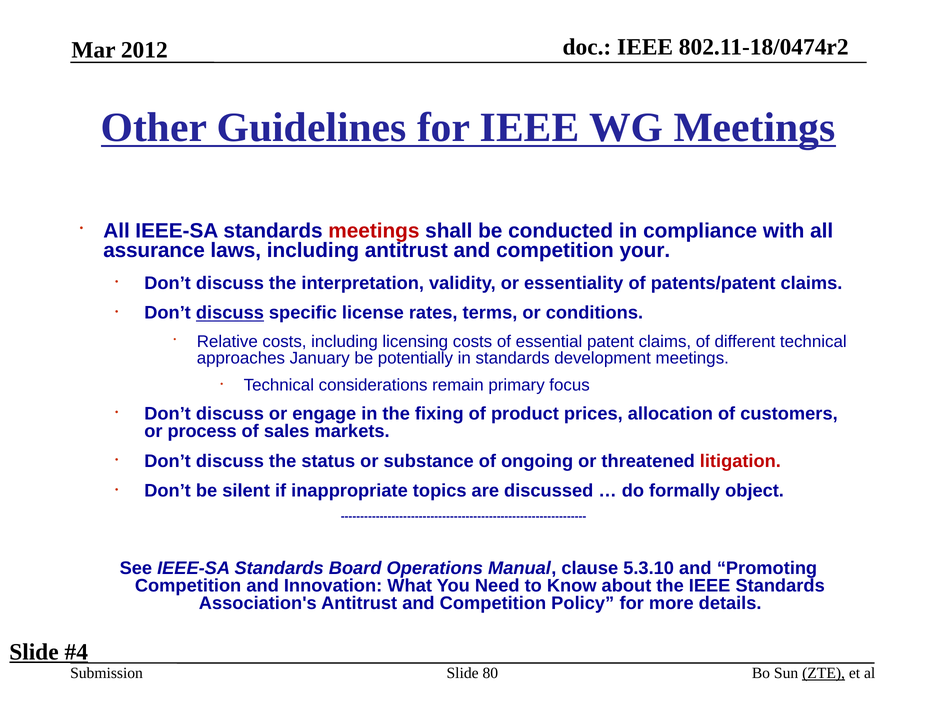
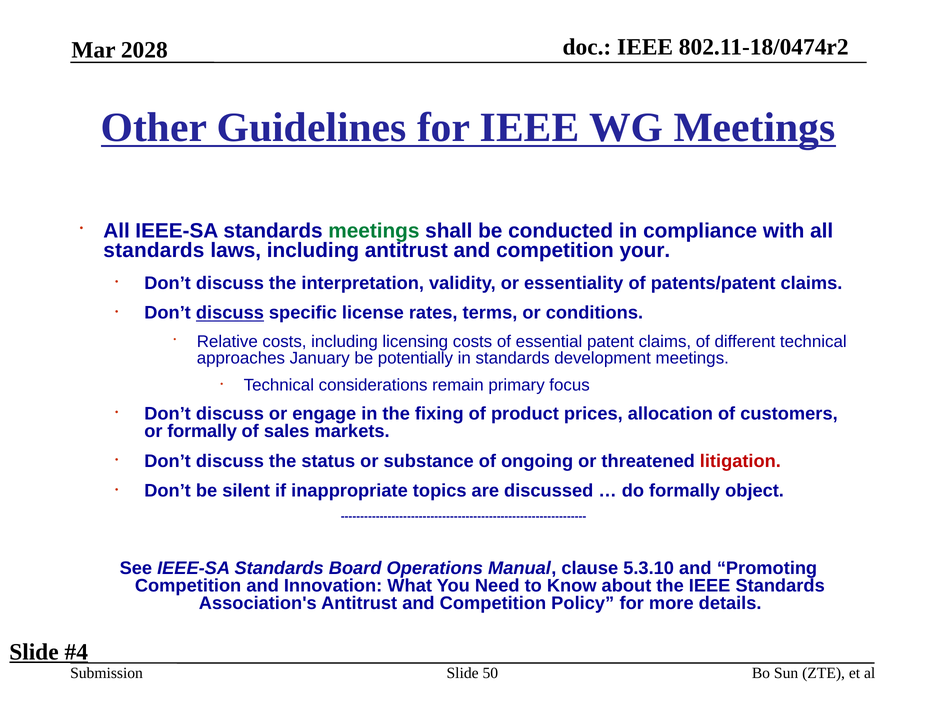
2012: 2012 -> 2028 (144, 50)
meetings colour: red -> green (374, 231)
assurance: assurance -> standards (154, 251)
or process: process -> formally (202, 431)
80: 80 -> 50 (490, 674)
ZTE underline: present -> none (824, 674)
